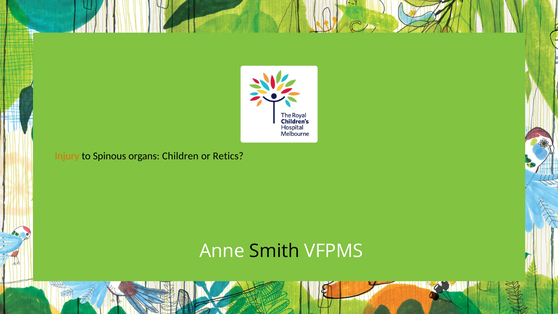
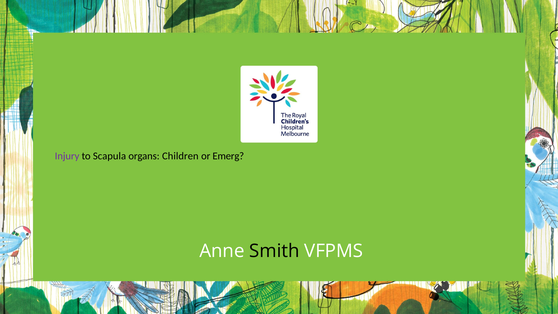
Injury colour: orange -> purple (67, 156)
Spinous: Spinous -> Scapula (109, 156)
Retics: Retics -> Emerg (228, 156)
